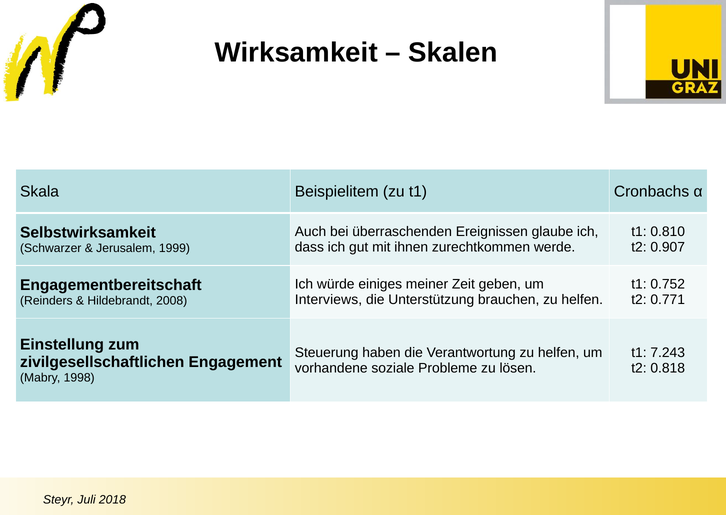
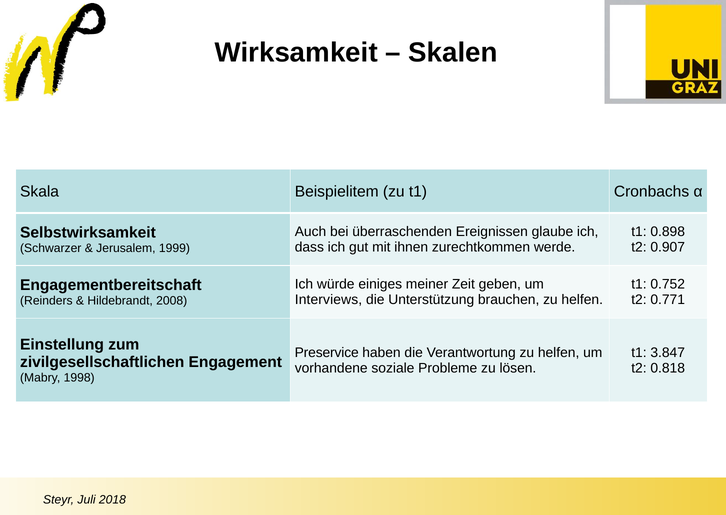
0.810: 0.810 -> 0.898 (668, 232)
Steuerung: Steuerung -> Preservice (327, 353)
7.243: 7.243 -> 3.847 (668, 353)
